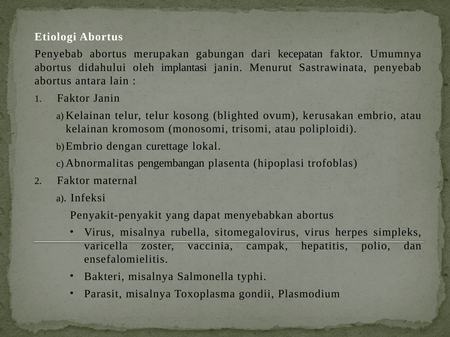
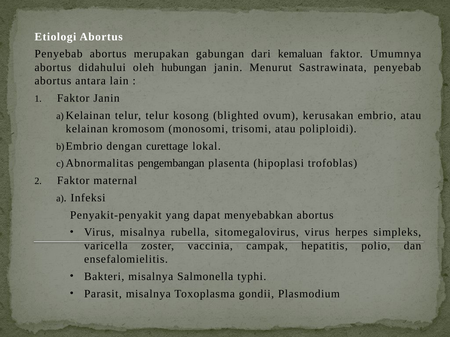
kecepatan: kecepatan -> kemaluan (300, 54)
implantasi: implantasi -> hubungan (184, 68)
